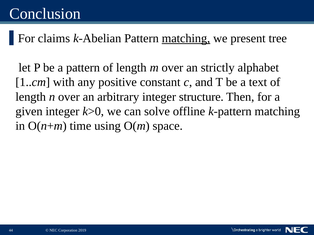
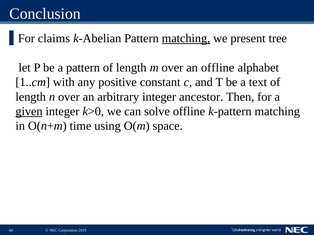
an strictly: strictly -> offline (218, 68)
structure: structure -> ancestor (201, 97)
given underline: none -> present (29, 112)
